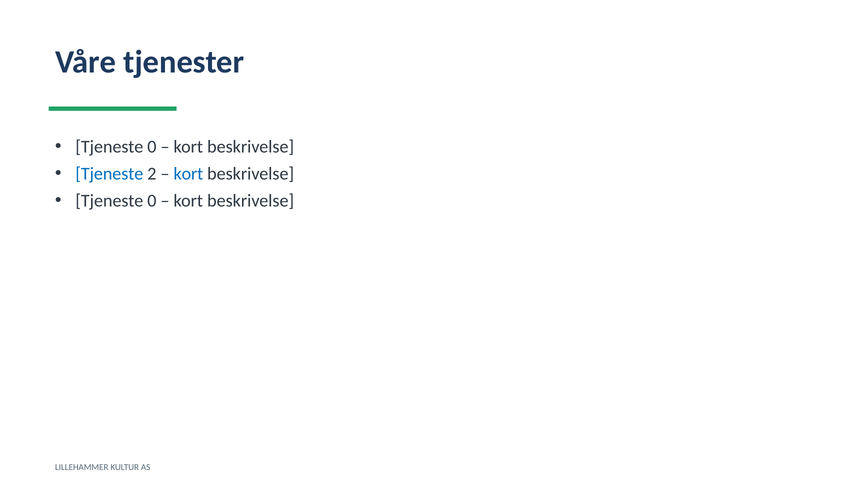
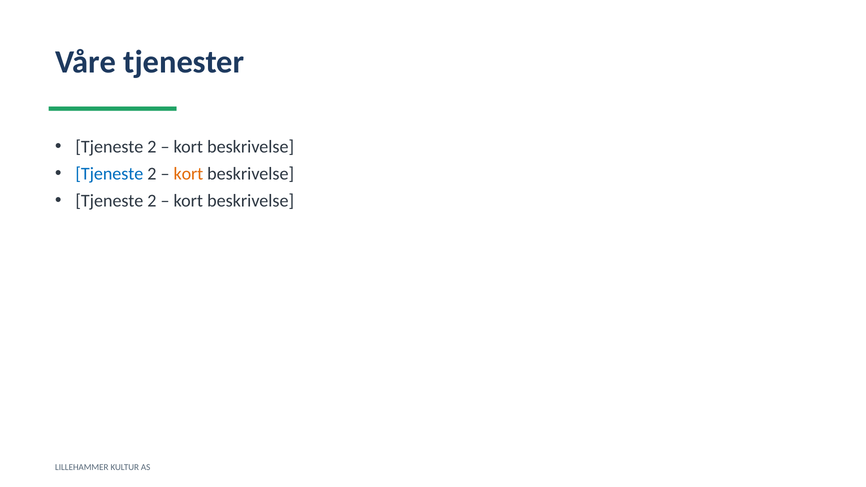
0: 0 -> 2 (152, 147)
kort colour: blue -> orange (188, 174)
0: 0 -> 2 (152, 201)
